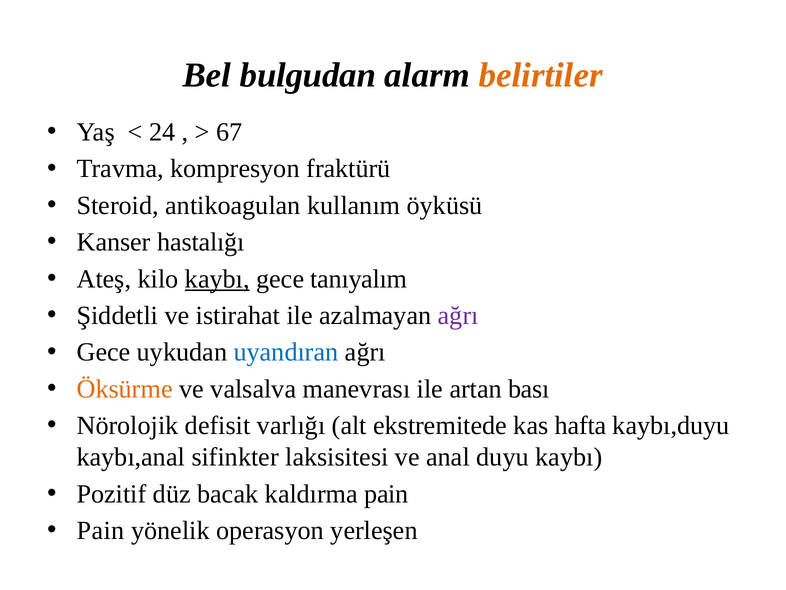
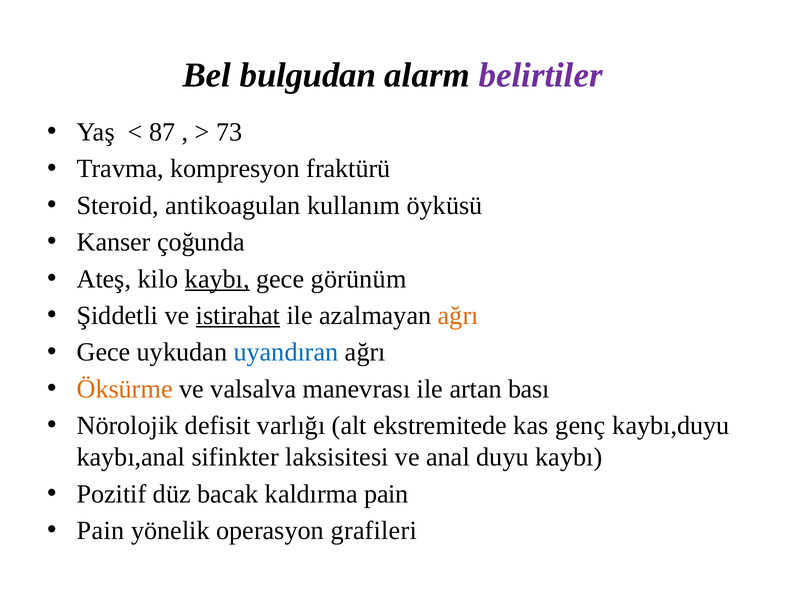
belirtiler colour: orange -> purple (541, 75)
24: 24 -> 87 (162, 132)
67: 67 -> 73 (229, 132)
hastalığı: hastalığı -> çoğunda (201, 242)
tanıyalım: tanıyalım -> görünüm (359, 279)
istirahat underline: none -> present (238, 315)
ağrı colour: purple -> orange (458, 315)
hafta: hafta -> genç (580, 425)
yerleşen: yerleşen -> grafileri (374, 530)
